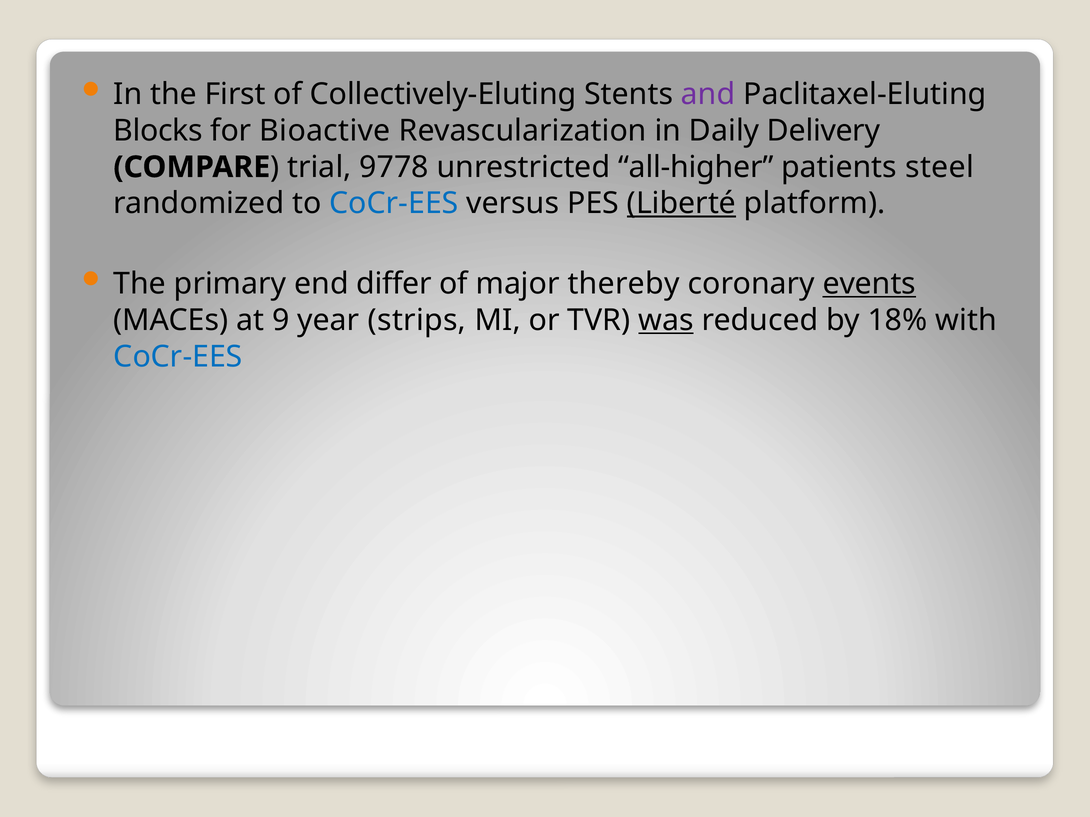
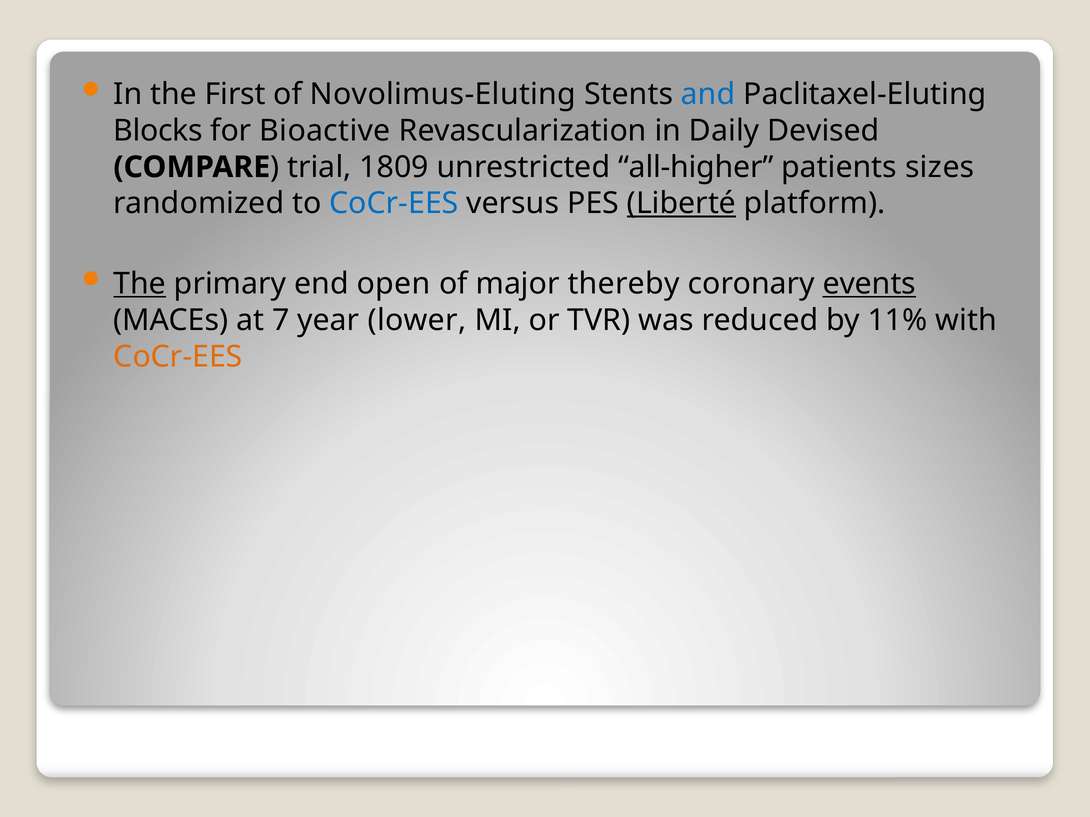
Collectively-Eluting: Collectively-Eluting -> Novolimus-Eluting (443, 94)
and colour: purple -> blue (708, 94)
Delivery: Delivery -> Devised (823, 131)
9778: 9778 -> 1809 (394, 167)
steel: steel -> sizes (940, 167)
The underline: none -> present (140, 284)
differ: differ -> open (394, 284)
9: 9 -> 7 (281, 320)
strips: strips -> lower (417, 320)
was underline: present -> none (666, 320)
18%: 18% -> 11% (898, 320)
CoCr-EES colour: blue -> orange (178, 357)
